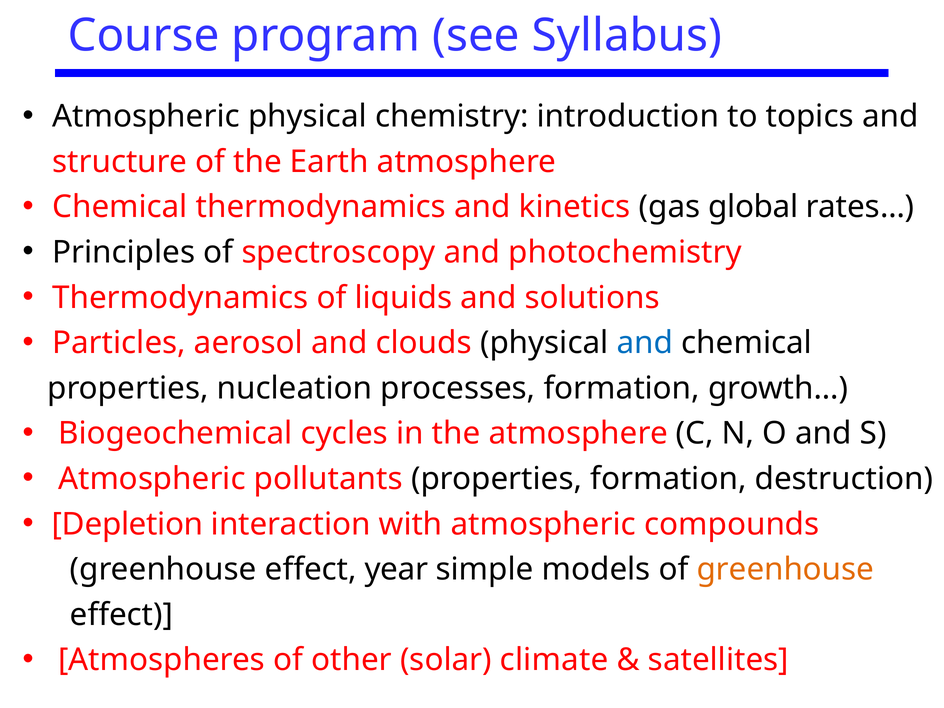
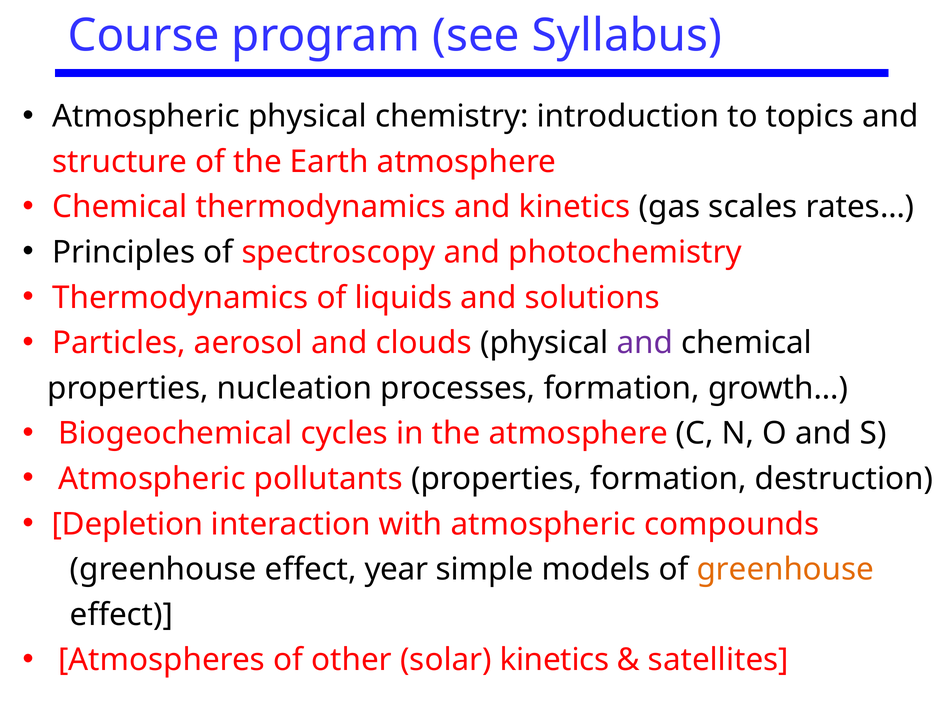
global: global -> scales (753, 207)
and colour: blue -> purple (645, 343)
solar climate: climate -> kinetics (554, 660)
